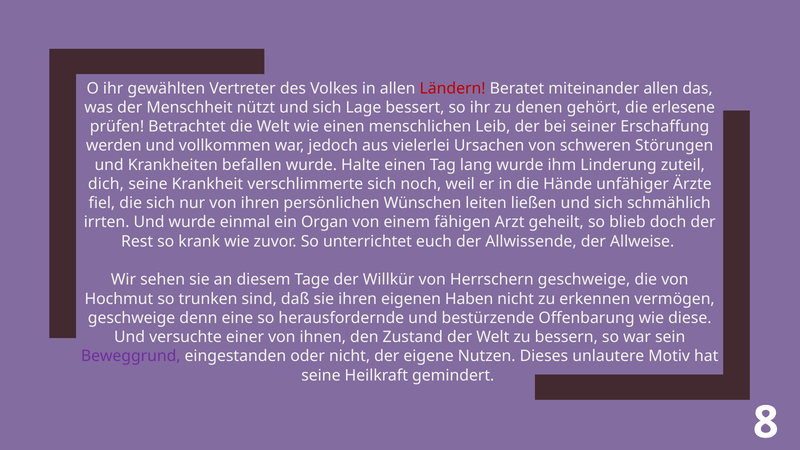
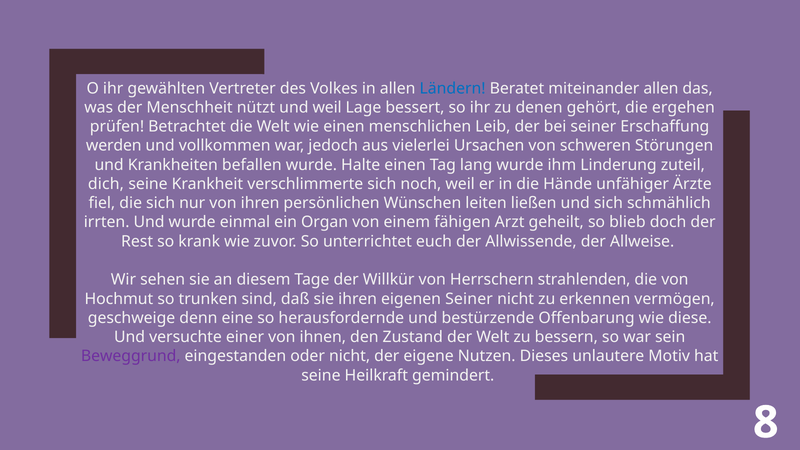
Ländern colour: red -> blue (453, 88)
nützt und sich: sich -> weil (327, 107)
erlesene: erlesene -> ergehen (683, 107)
Herrschern geschweige: geschweige -> strahlenden (584, 280)
eigenen Haben: Haben -> Seiner (469, 299)
